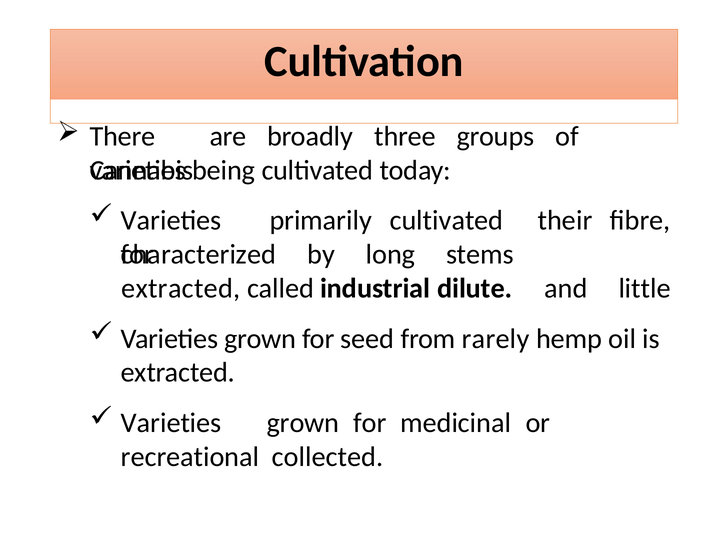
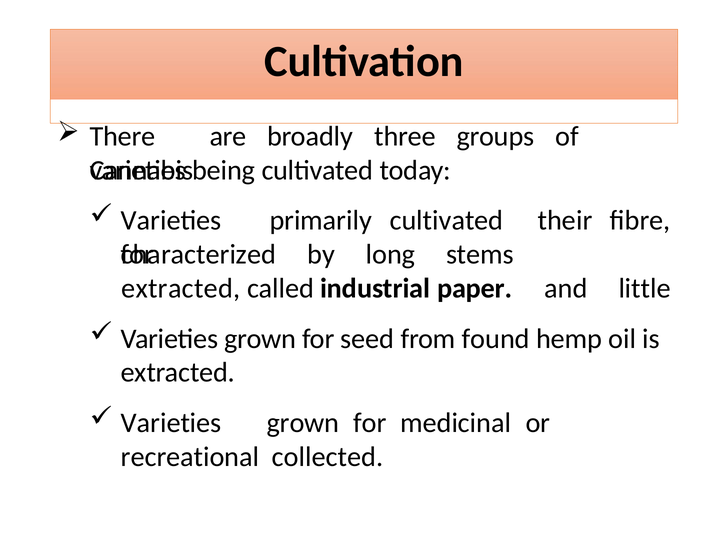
dilute: dilute -> paper (475, 289)
rarely: rarely -> found (496, 339)
